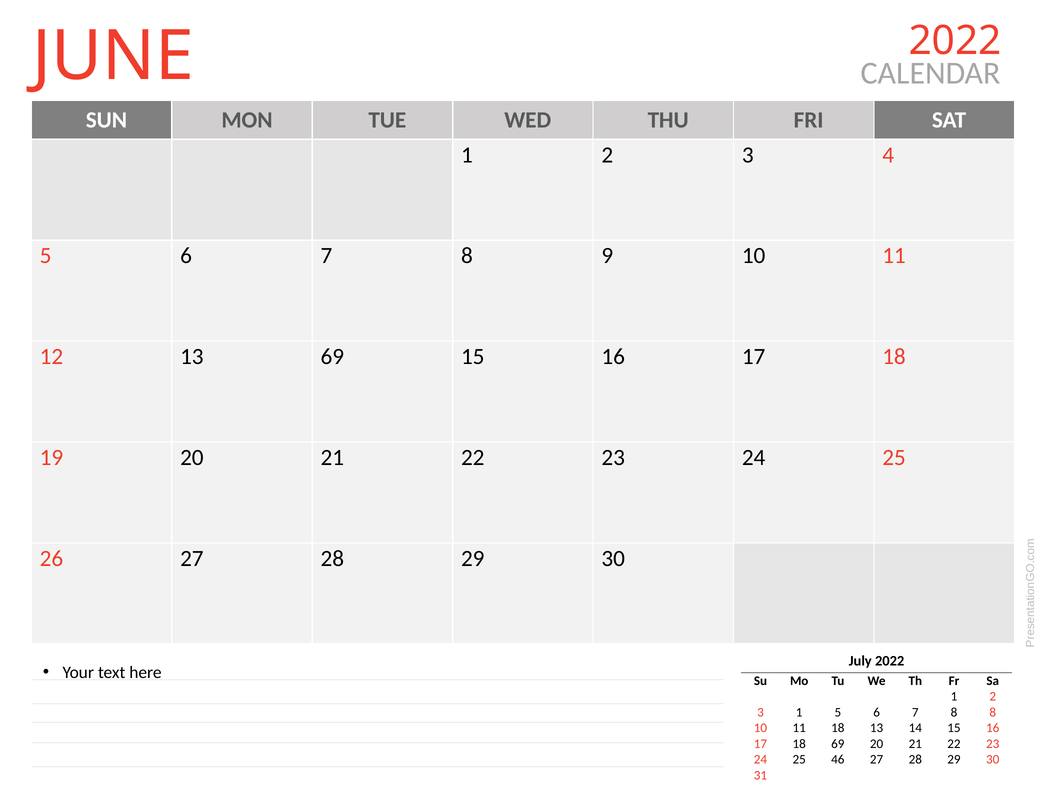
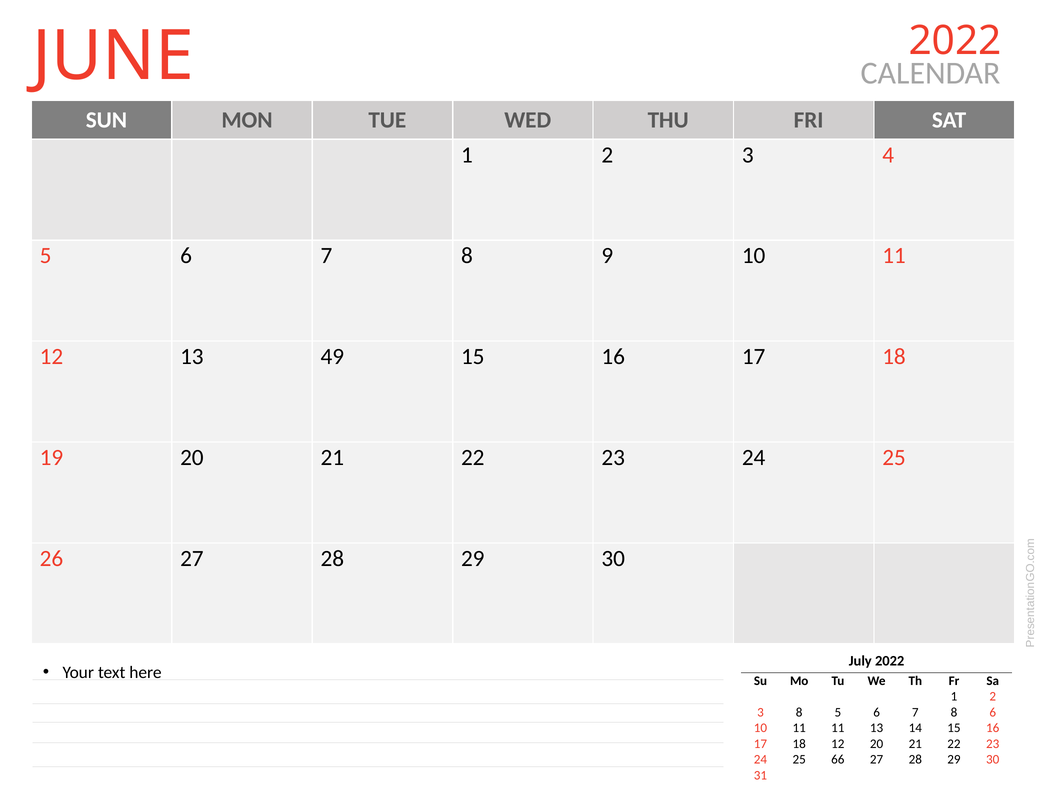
13 69: 69 -> 49 (332, 356)
3 1: 1 -> 8 (799, 712)
8 8: 8 -> 6 (993, 712)
11 18: 18 -> 11 (838, 728)
18 69: 69 -> 12 (838, 743)
46: 46 -> 66 (838, 759)
